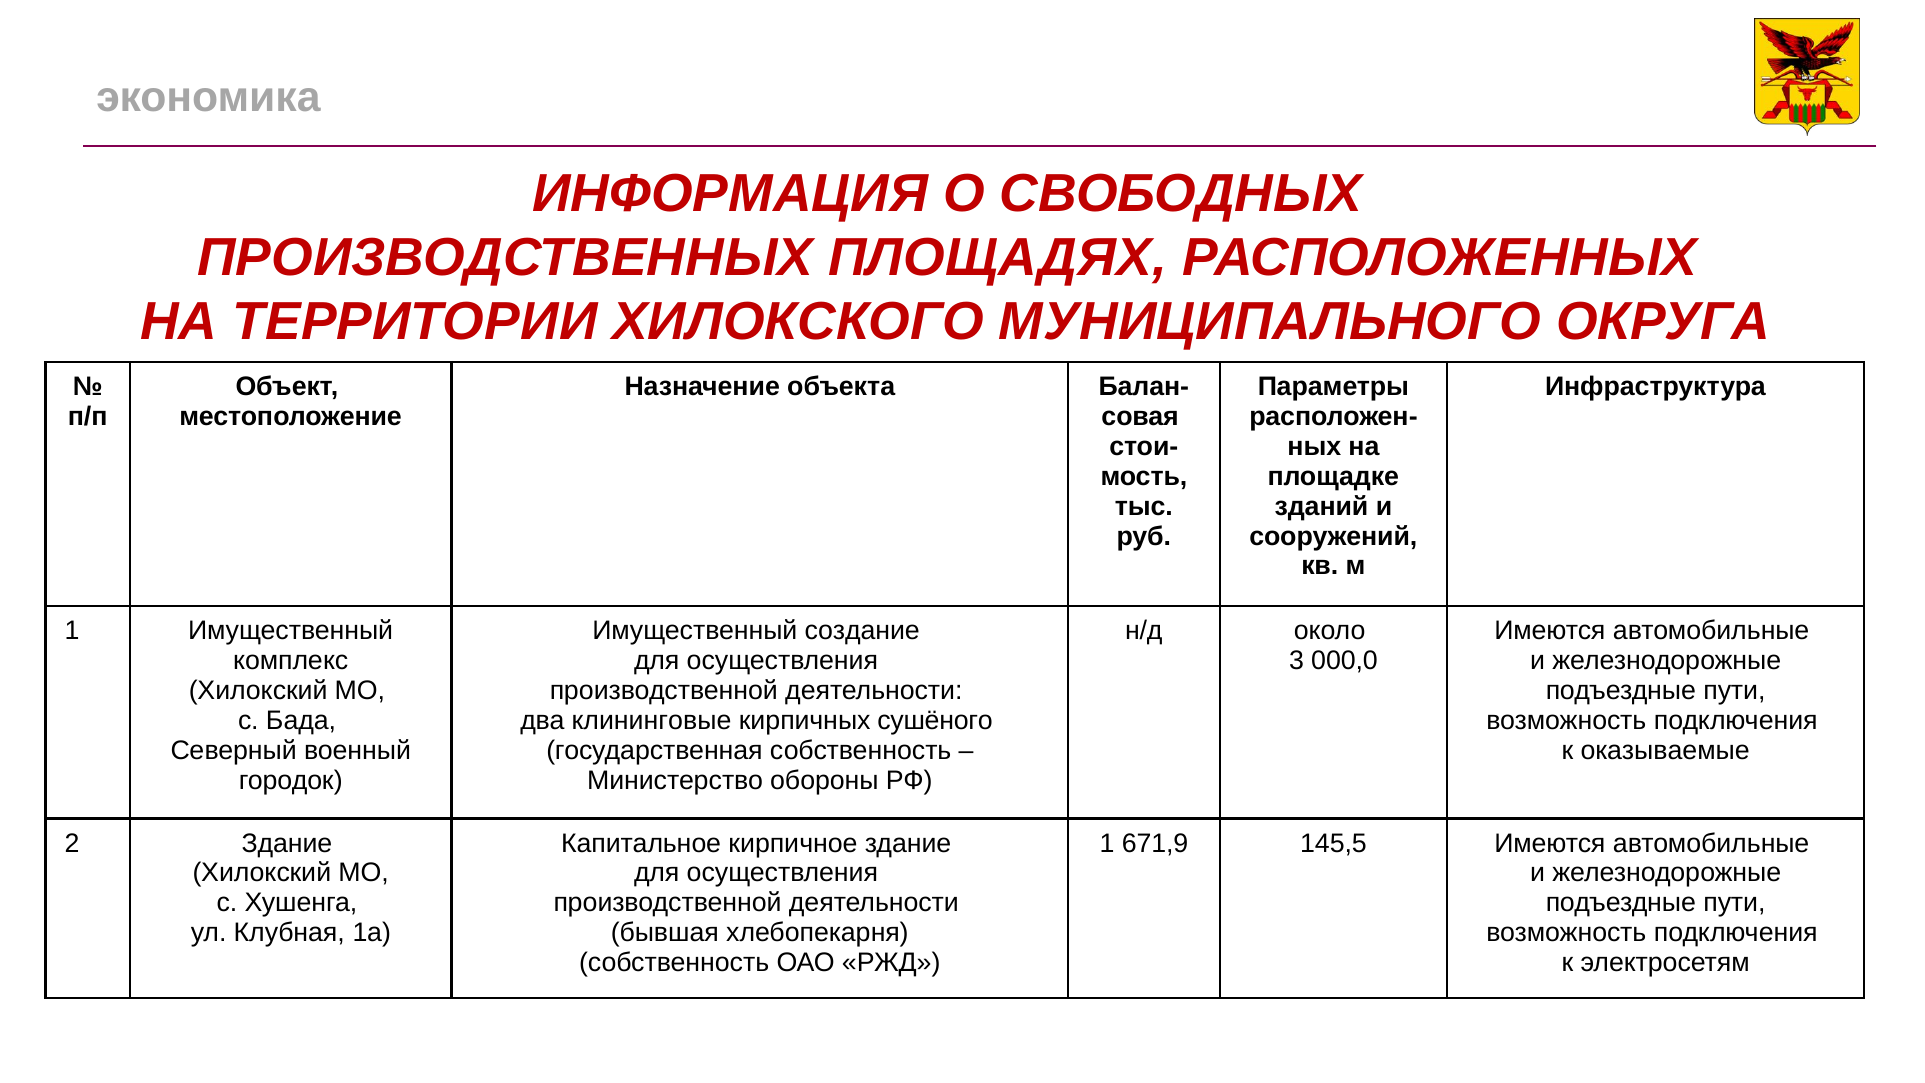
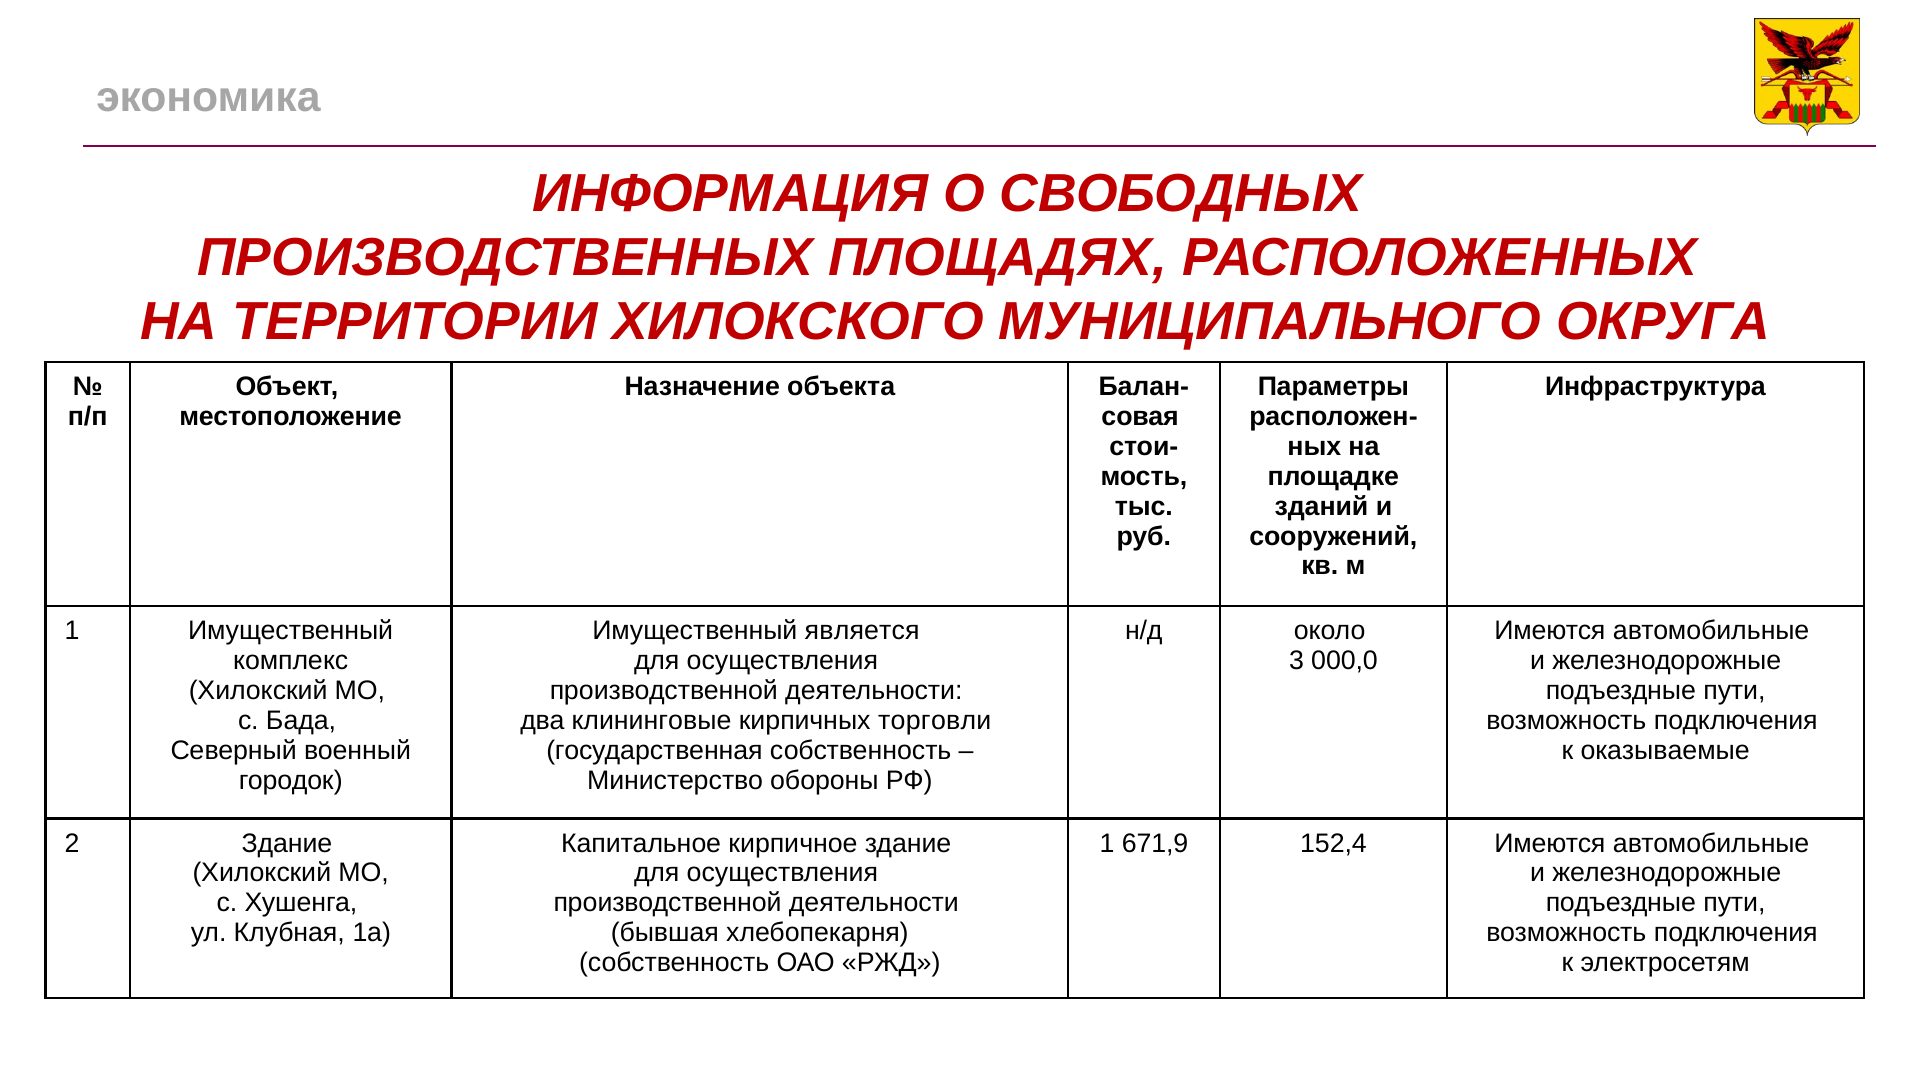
создание: создание -> является (862, 631)
сушёного: сушёного -> торговли (935, 721)
145,5: 145,5 -> 152,4 (1333, 843)
